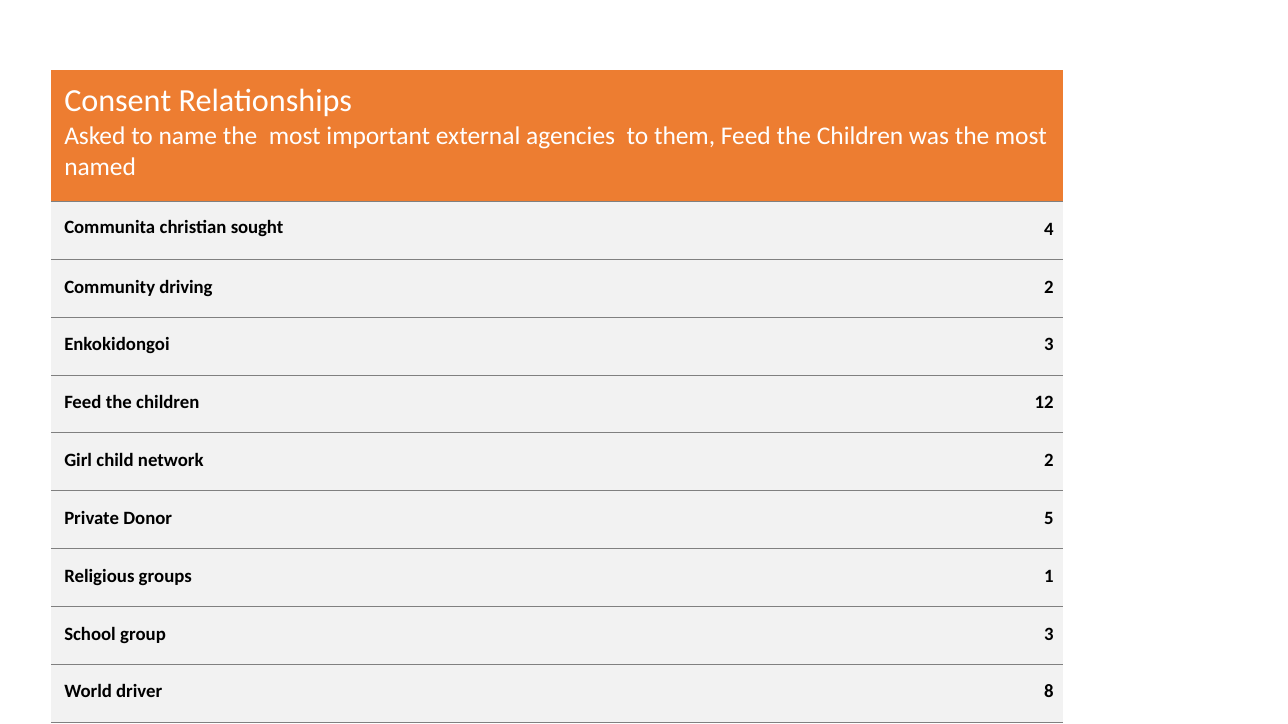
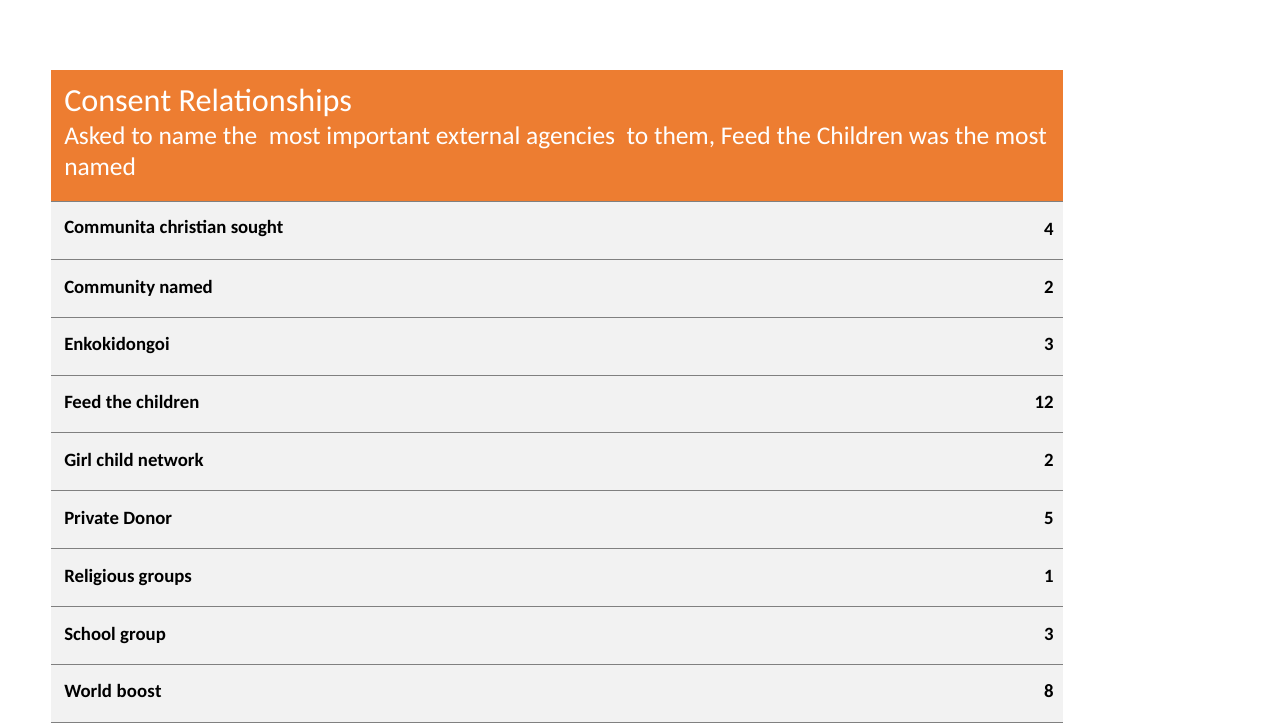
Community driving: driving -> named (186, 287)
driver: driver -> boost (139, 692)
